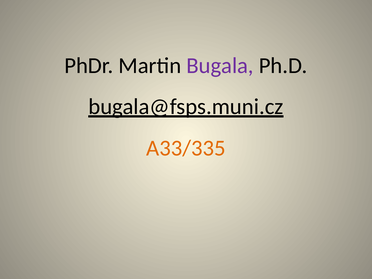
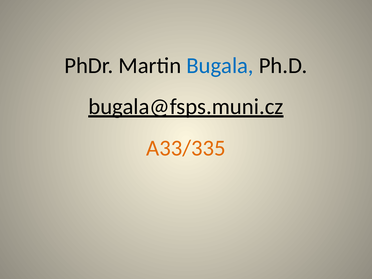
Bugala colour: purple -> blue (220, 66)
